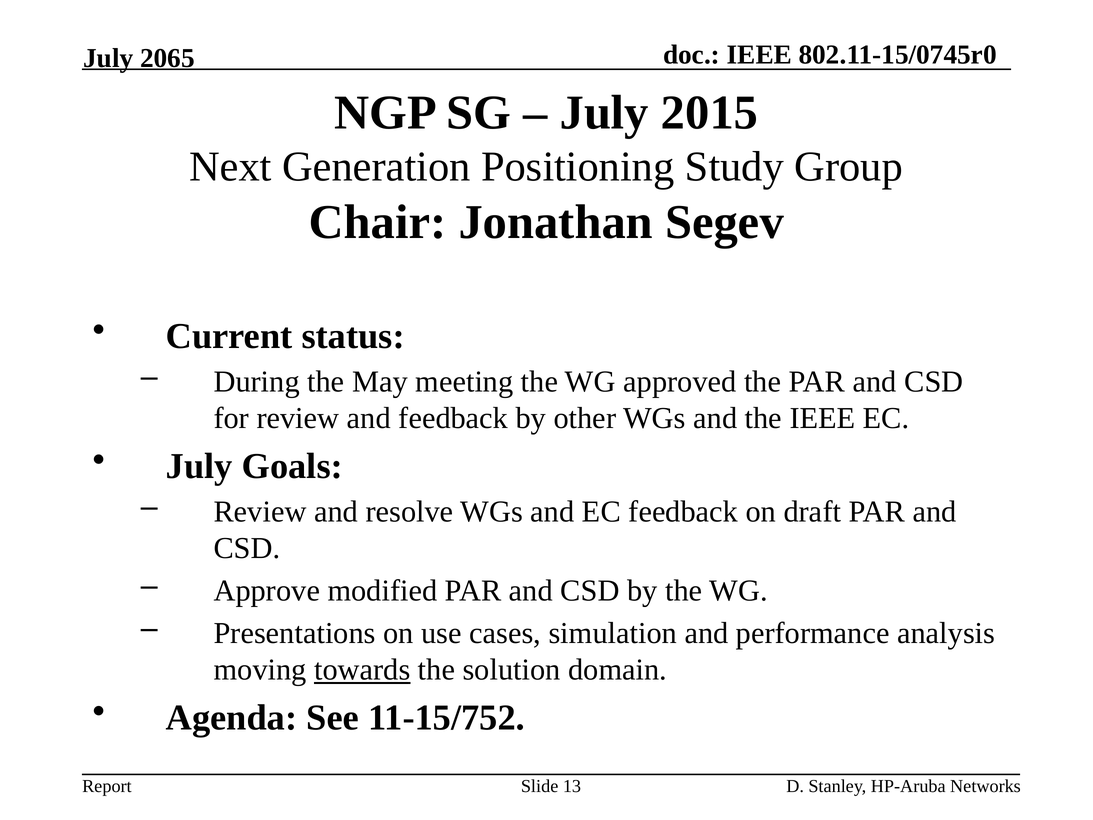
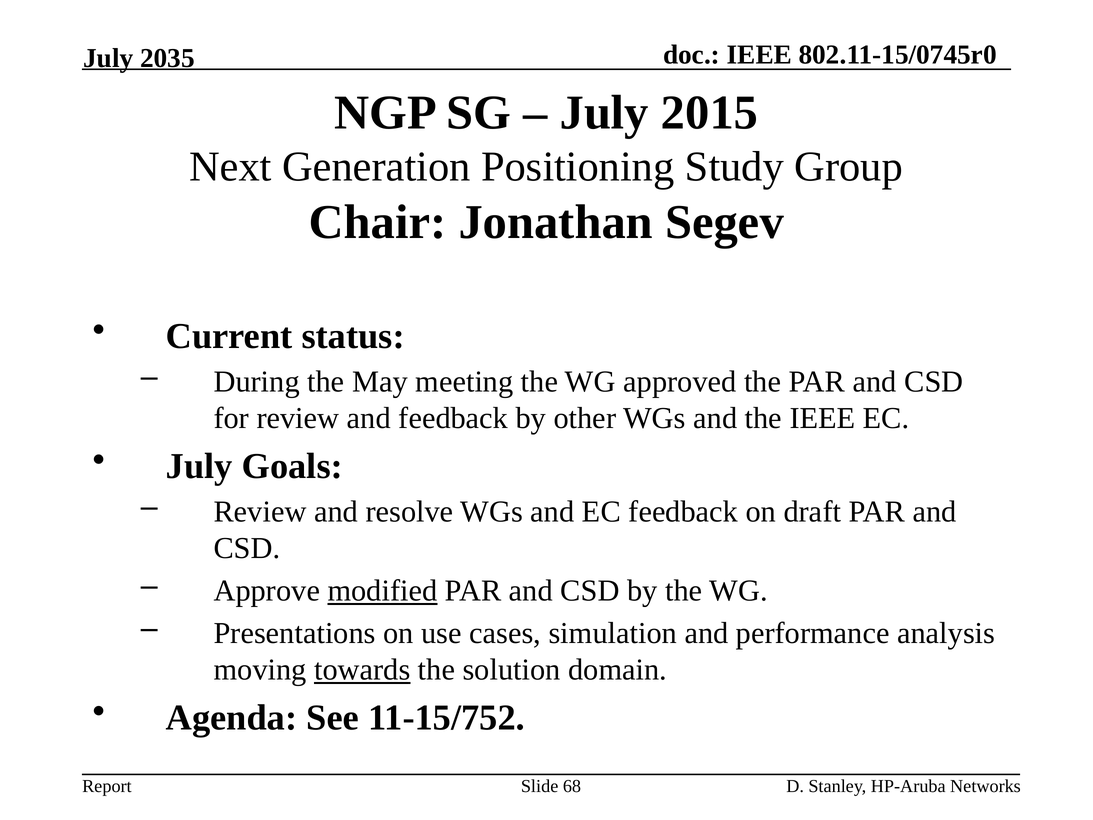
2065: 2065 -> 2035 (167, 58)
modified underline: none -> present (382, 591)
13: 13 -> 68 (572, 786)
